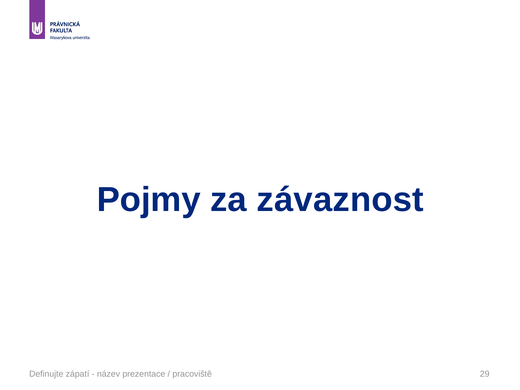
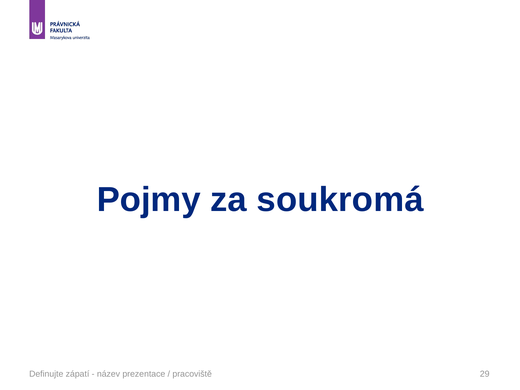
závaznost: závaznost -> soukromá (340, 200)
